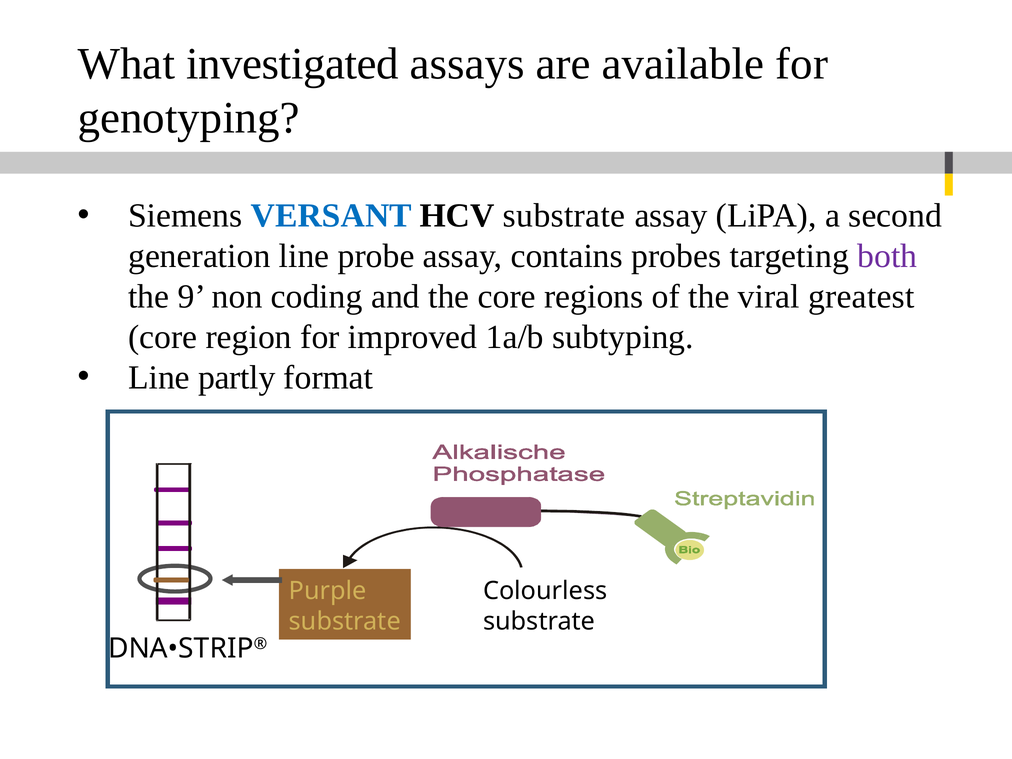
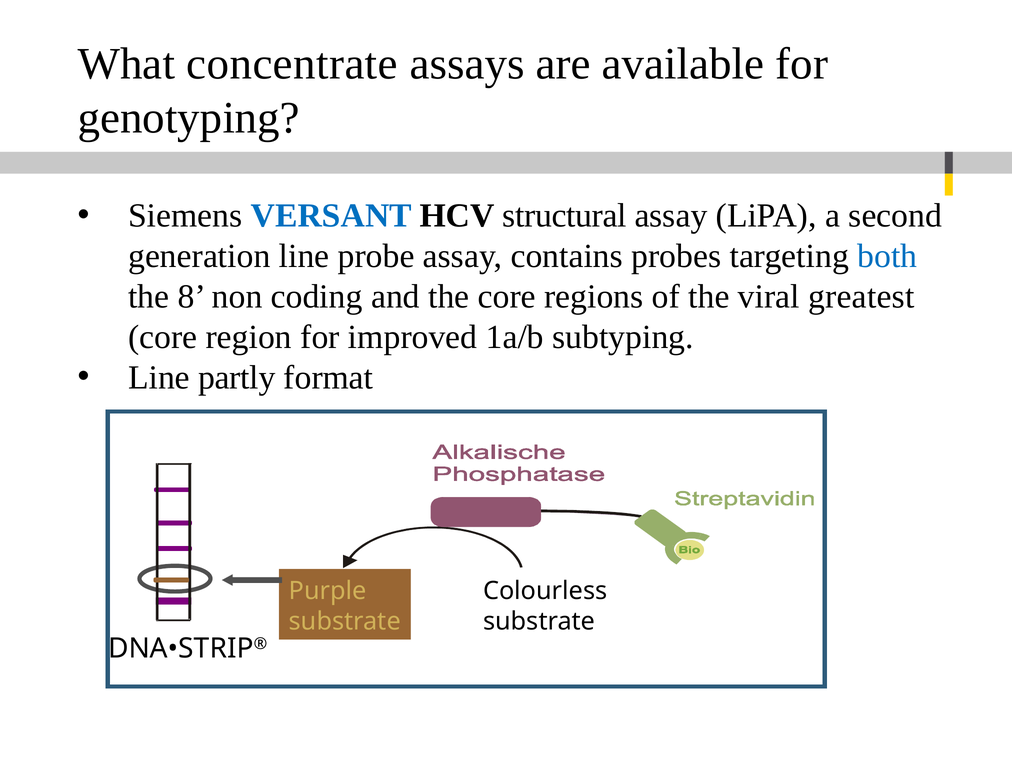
investigated: investigated -> concentrate (292, 64)
HCV substrate: substrate -> structural (564, 216)
both colour: purple -> blue (887, 256)
9: 9 -> 8 (192, 297)
